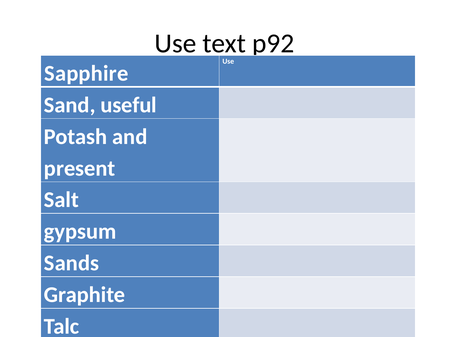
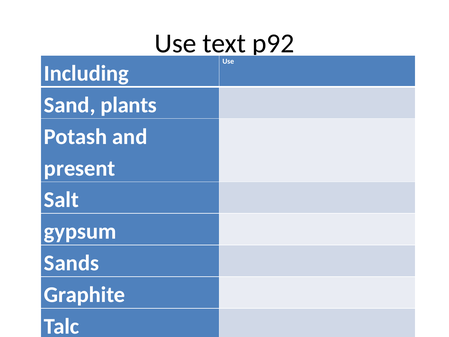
Sapphire: Sapphire -> Including (86, 73)
useful: useful -> plants (129, 105)
